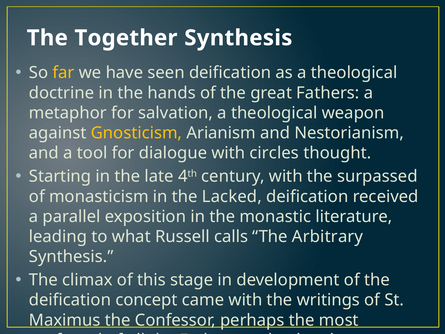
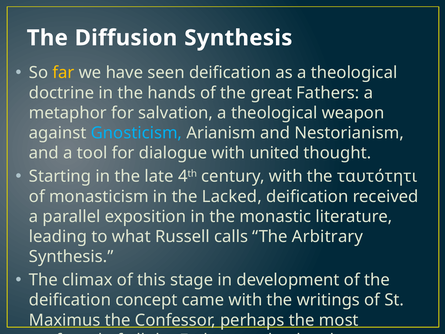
Together: Together -> Diffusion (126, 38)
Gnosticism colour: yellow -> light blue (136, 133)
circles: circles -> united (274, 153)
surpassed: surpassed -> ταυτότητι (377, 176)
